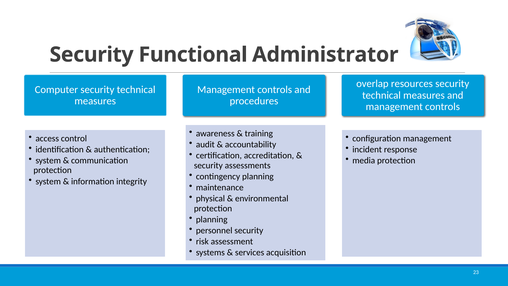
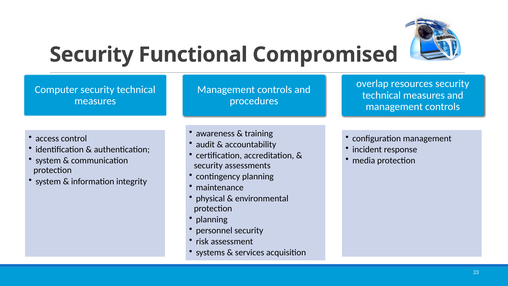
Administrator: Administrator -> Compromised (325, 55)
